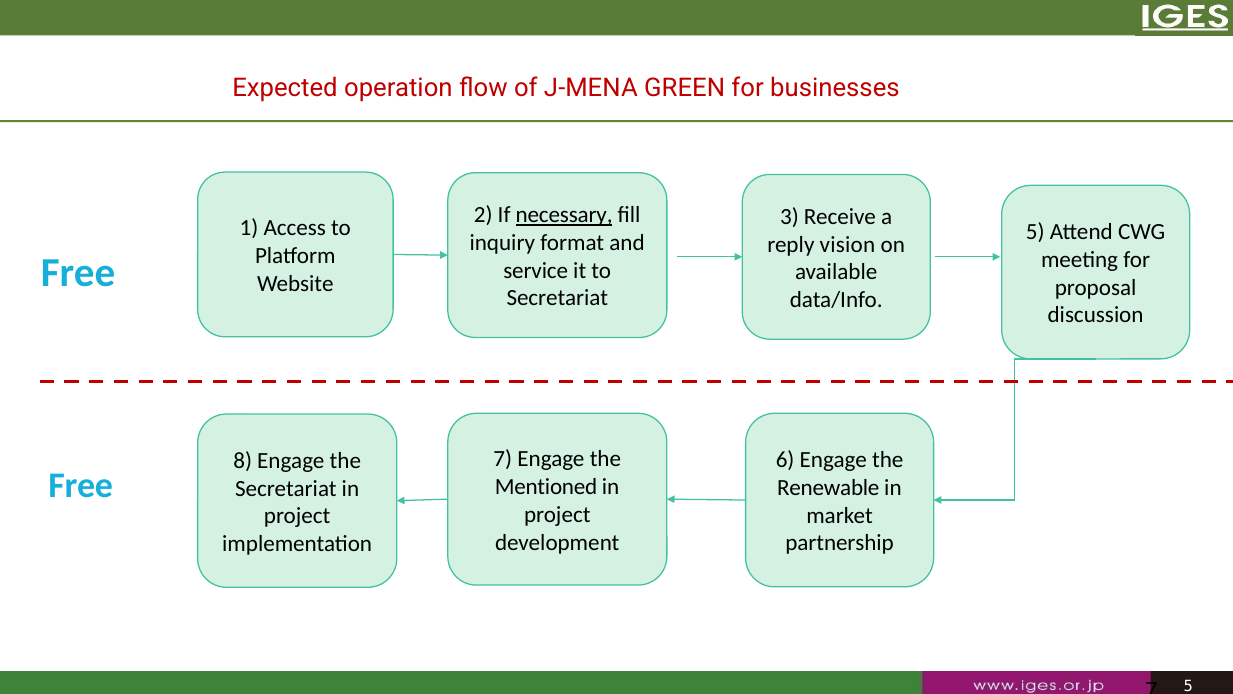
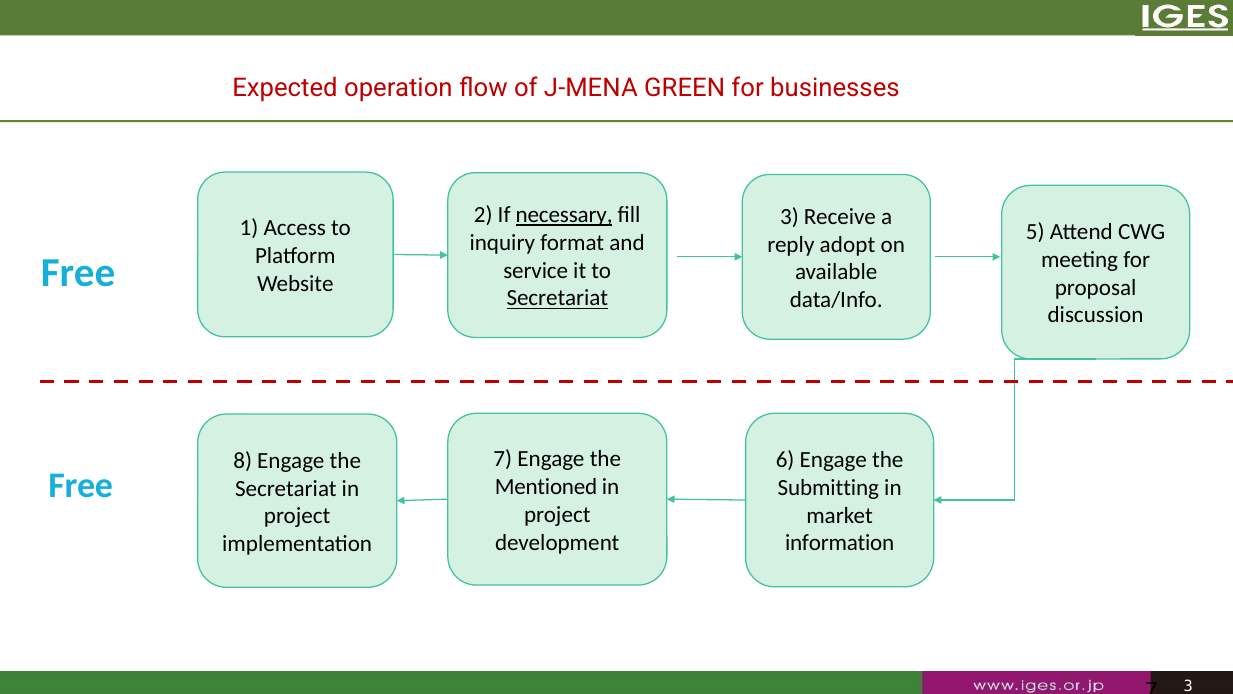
vision: vision -> adopt (847, 244)
Secretariat underline: none -> present (557, 298)
Renewable: Renewable -> Submitting (828, 487)
partnership: partnership -> information (840, 543)
5: 5 -> 3 (1188, 686)
